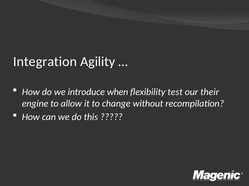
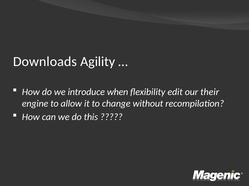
Integration: Integration -> Downloads (45, 62)
test: test -> edit (175, 92)
